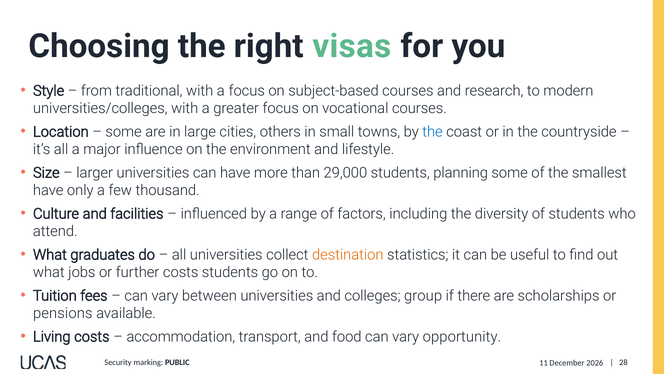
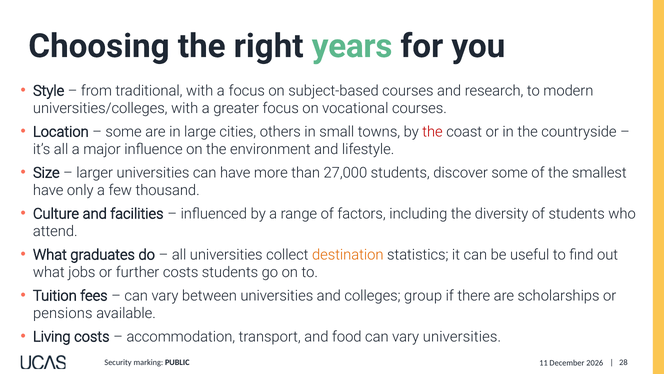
visas: visas -> years (352, 46)
the colour: blue -> red (433, 132)
29,000: 29,000 -> 27,000 (345, 173)
planning: planning -> discover (461, 173)
vary opportunity: opportunity -> universities (462, 336)
